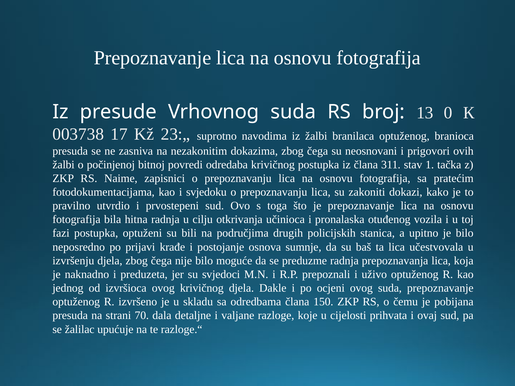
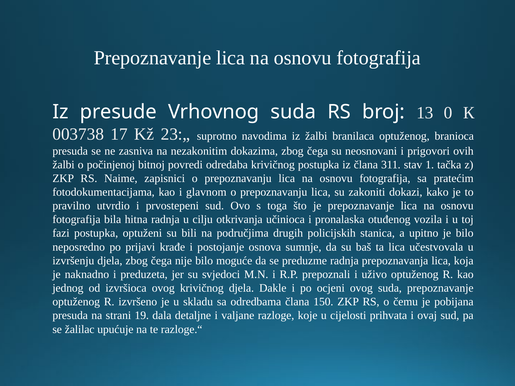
svjedoku: svjedoku -> glavnom (206, 192)
70: 70 -> 19 (142, 316)
